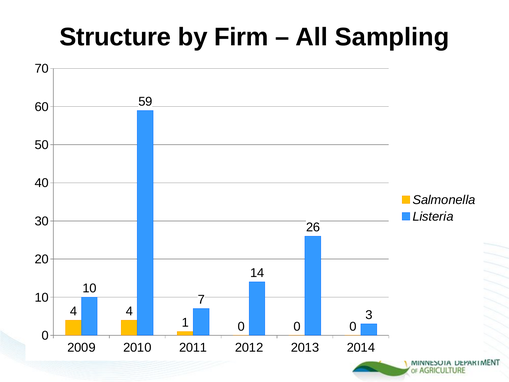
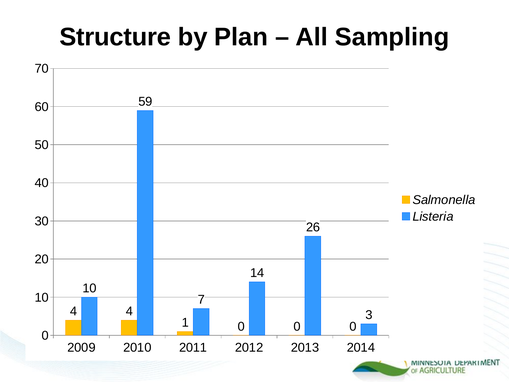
Firm: Firm -> Plan (241, 37)
